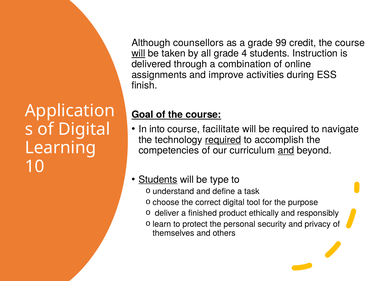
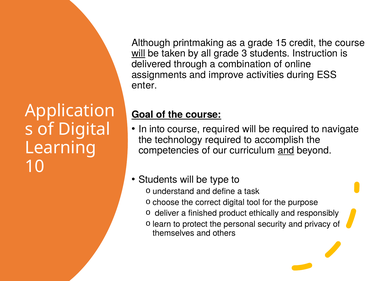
counsellors: counsellors -> printmaking (198, 43)
99: 99 -> 15 (281, 43)
4: 4 -> 3 (244, 53)
finish: finish -> enter (144, 85)
course facilitate: facilitate -> required (221, 129)
required underline: present -> none (223, 140)
Students underline: present -> none (158, 179)
